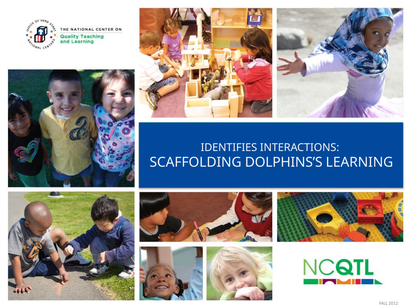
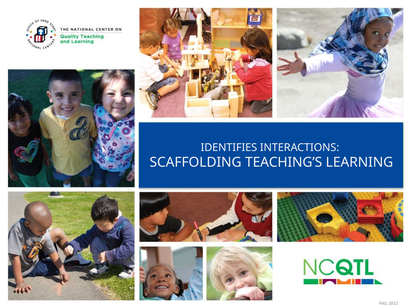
DOLPHINS’S: DOLPHINS’S -> TEACHING’S (284, 163)
